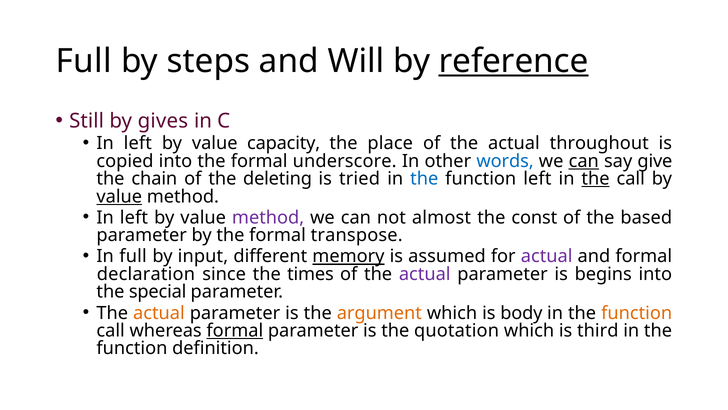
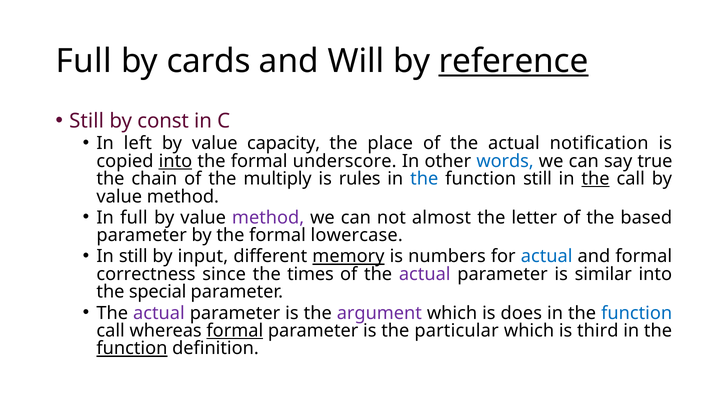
steps: steps -> cards (209, 61)
gives: gives -> const (163, 121)
throughout: throughout -> notification (599, 143)
into underline: none -> present (175, 161)
can underline: present -> none (584, 161)
give: give -> true (655, 161)
deleting: deleting -> multiply (278, 179)
tried: tried -> rules (360, 179)
function left: left -> still (538, 179)
value underline: present -> none (119, 196)
left: left -> full (134, 217)
const: const -> letter (534, 217)
transpose: transpose -> lowercase (357, 235)
In full: full -> still (133, 256)
assumed: assumed -> numbers (447, 256)
actual colour: purple -> blue (547, 256)
declaration: declaration -> correctness (146, 274)
begins: begins -> similar (603, 274)
actual colour: orange -> purple (159, 313)
argument colour: orange -> purple (379, 313)
body: body -> does (521, 313)
function colour: orange -> blue (637, 313)
quotation: quotation -> particular (457, 330)
function underline: none -> present (132, 348)
